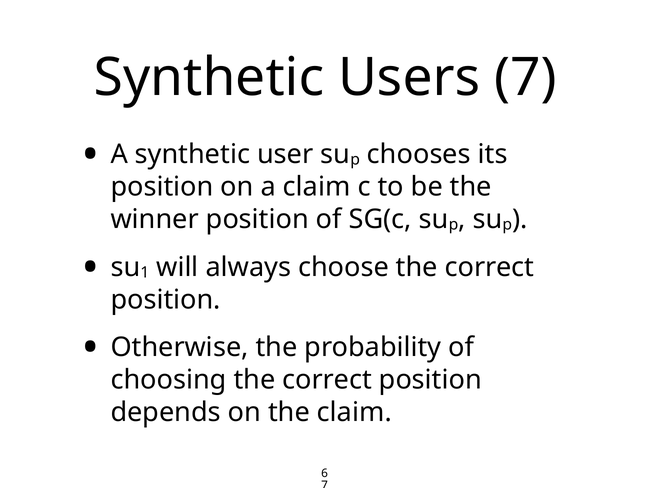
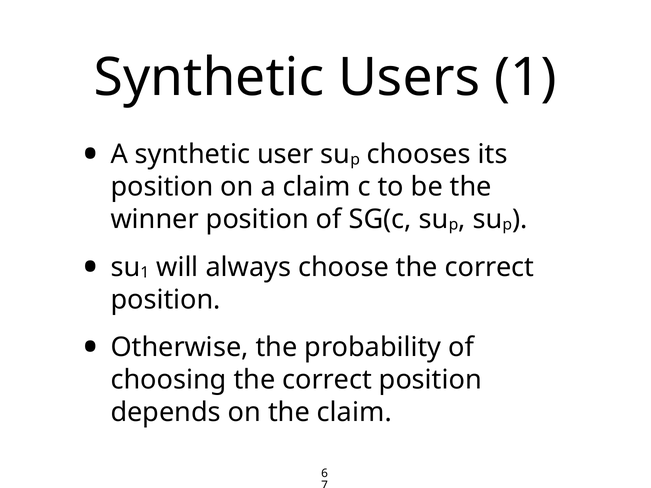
Users 7: 7 -> 1 (525, 77)
